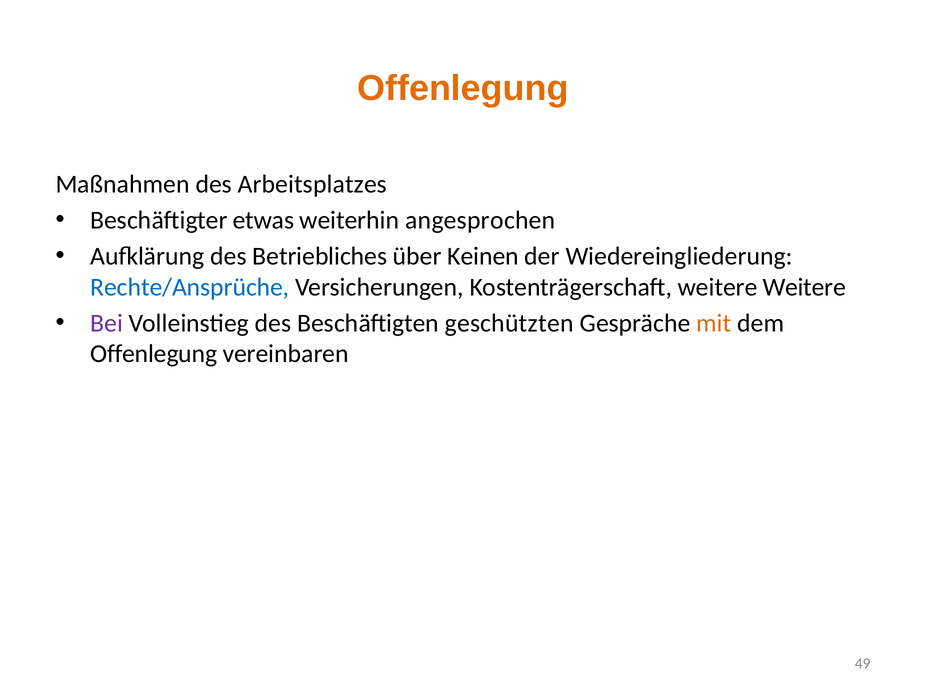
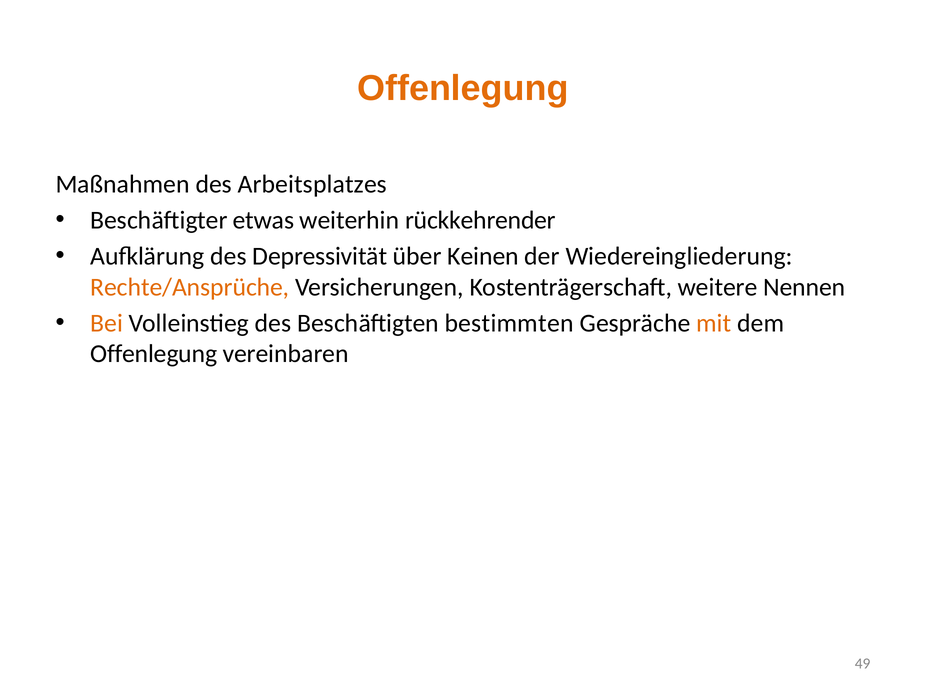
angesprochen: angesprochen -> rückkehrender (481, 220)
Betriebliches: Betriebliches -> Depressivität (320, 256)
Rechte/Ansprüche colour: blue -> orange (190, 287)
weitere Weitere: Weitere -> Nennen (804, 287)
Bei colour: purple -> orange (107, 323)
geschützten: geschützten -> bestimmten (509, 323)
